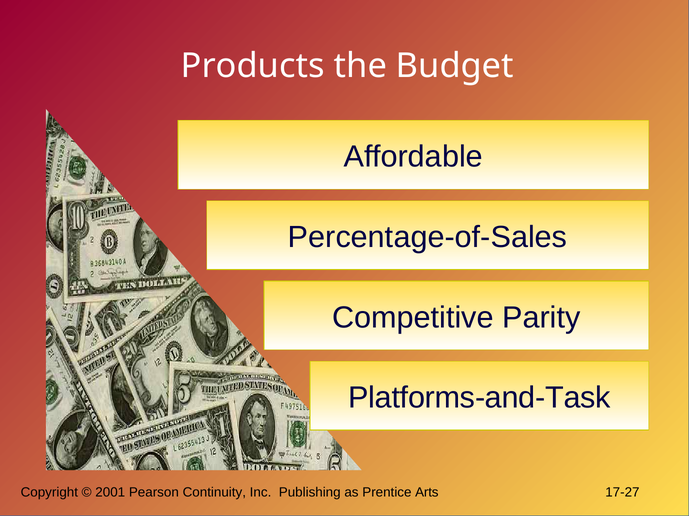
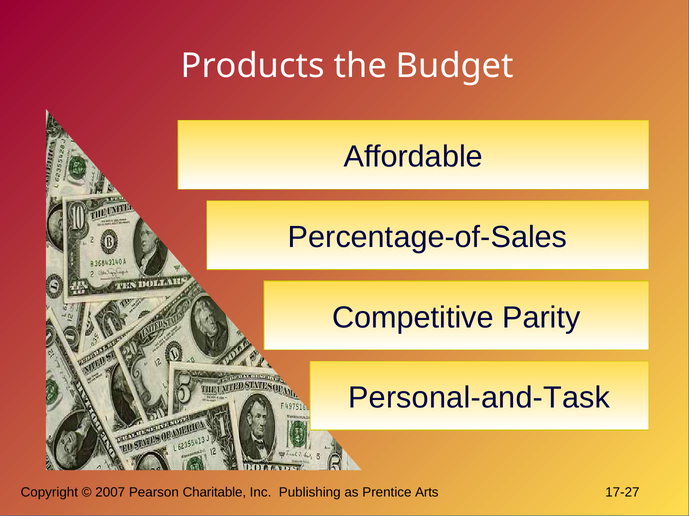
Platforms-and-Task: Platforms-and-Task -> Personal-and-Task (479, 398)
2001: 2001 -> 2007 (110, 493)
Continuity: Continuity -> Charitable (214, 493)
